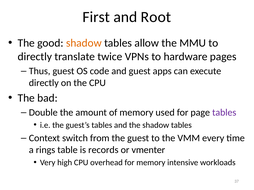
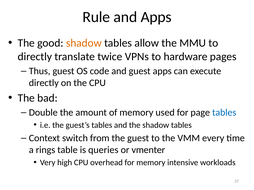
First: First -> Rule (96, 17)
and Root: Root -> Apps (156, 17)
tables colour: purple -> blue (224, 113)
records: records -> queries (103, 150)
